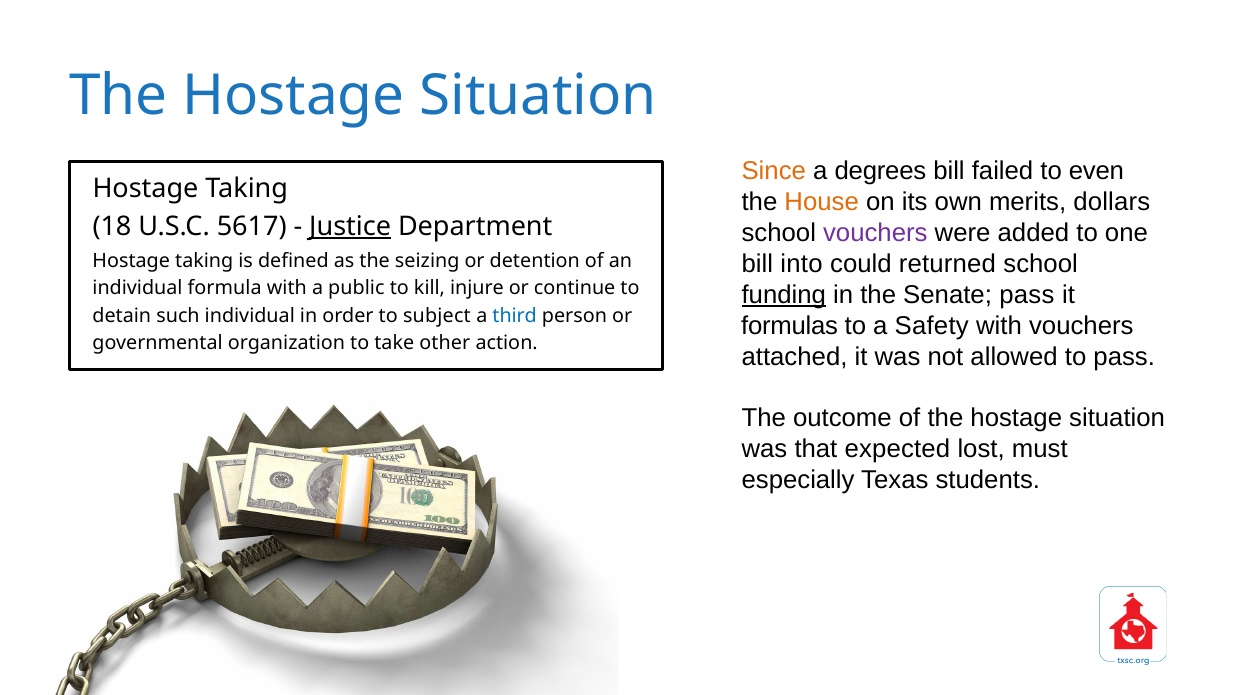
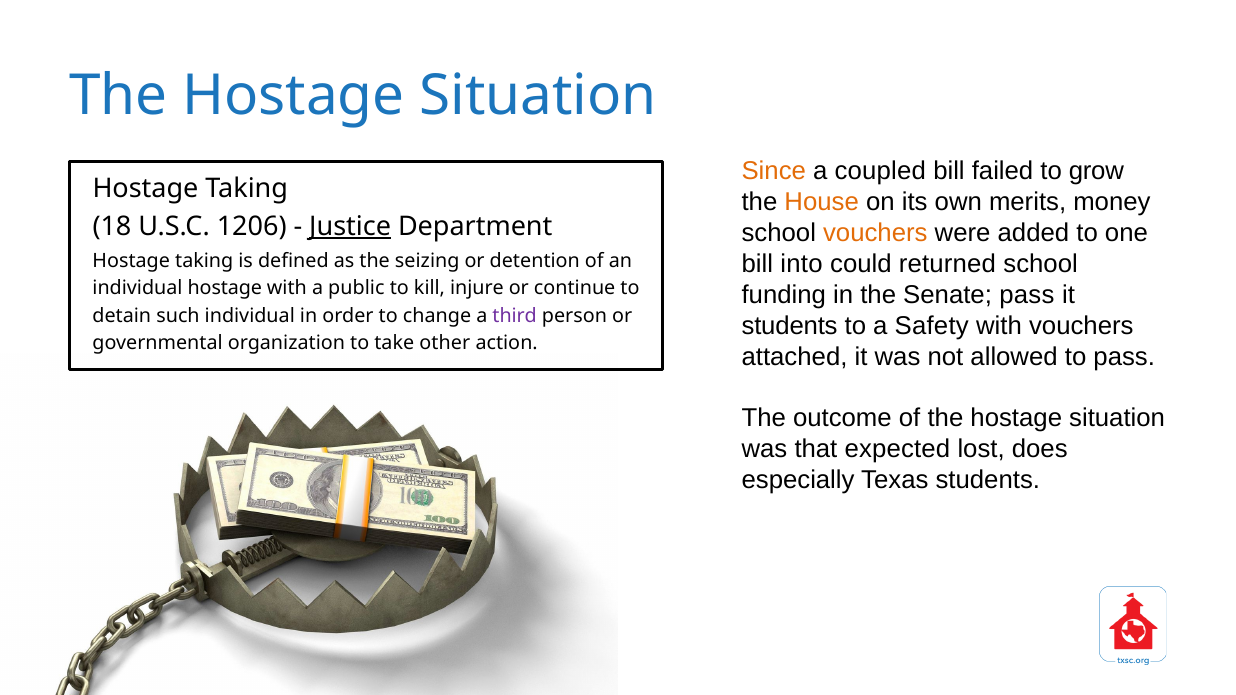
degrees: degrees -> coupled (880, 171)
even: even -> grow (1096, 171)
dollars: dollars -> money (1112, 202)
5617: 5617 -> 1206 (252, 226)
vouchers colour: purple -> orange (875, 233)
individual formula: formula -> hostage (225, 288)
funding underline: present -> none (784, 295)
subject: subject -> change (437, 316)
third colour: blue -> purple (515, 316)
formulas: formulas -> students (790, 326)
must: must -> does (1040, 450)
